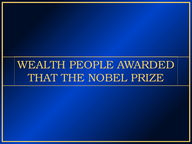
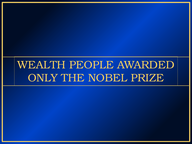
THAT: THAT -> ONLY (43, 78)
